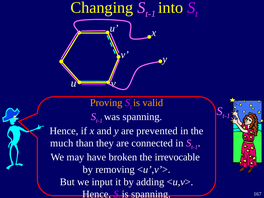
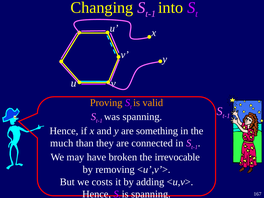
prevented: prevented -> something (157, 131)
input: input -> costs (102, 182)
